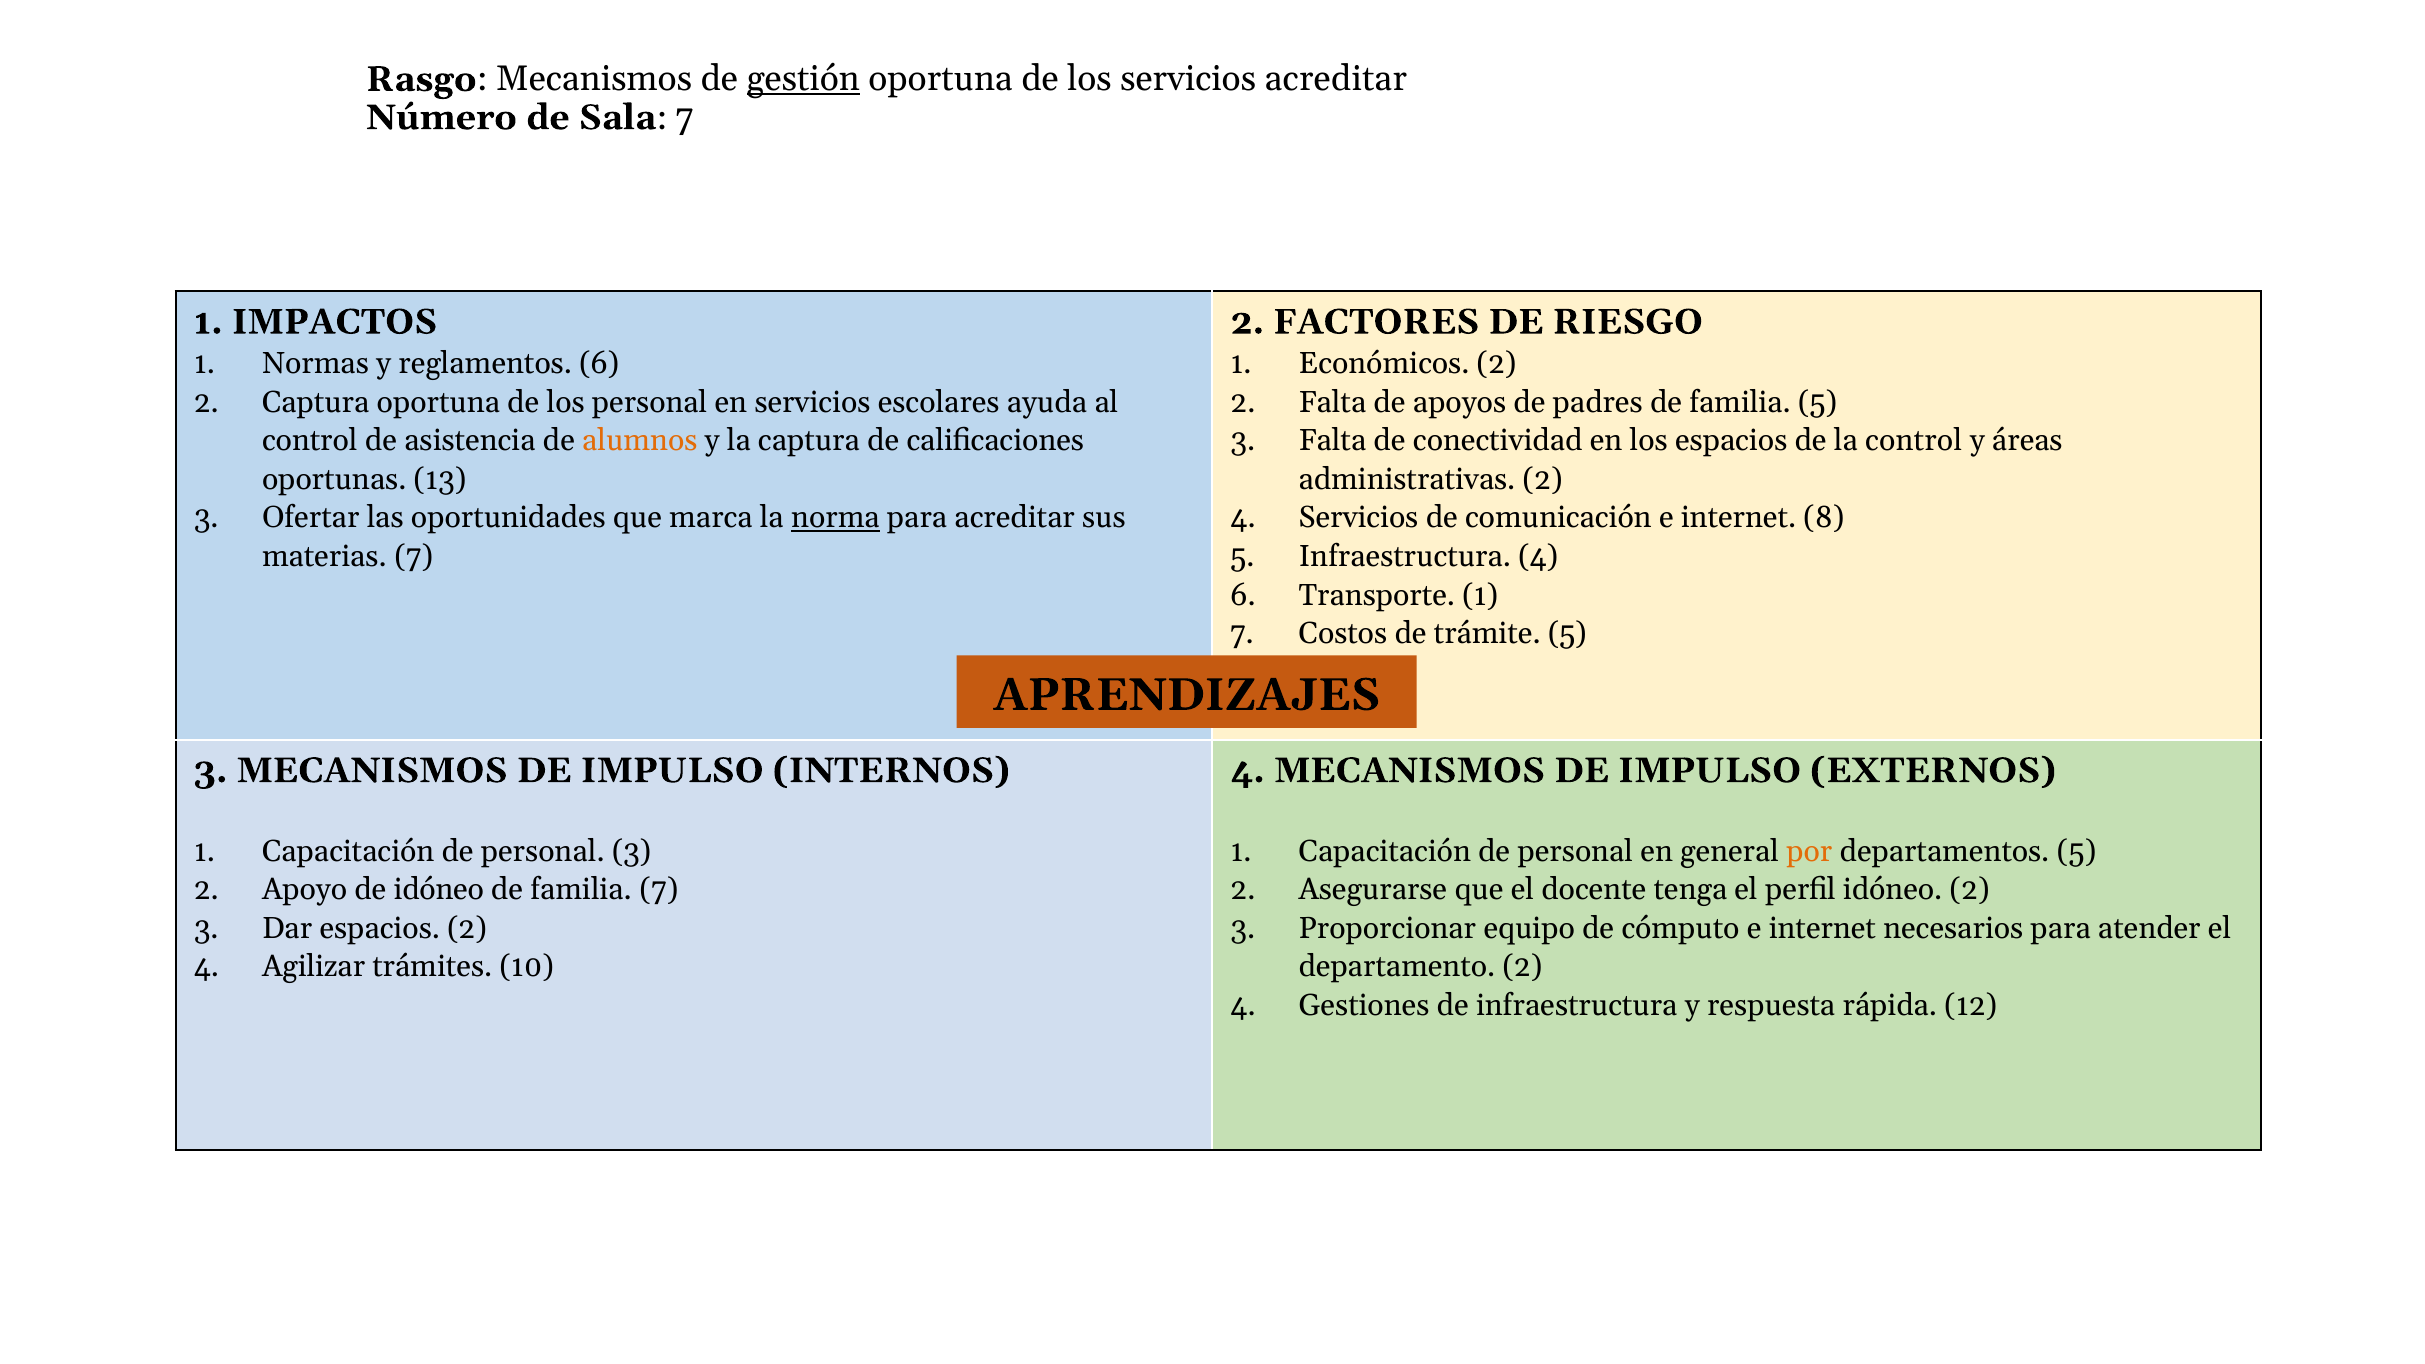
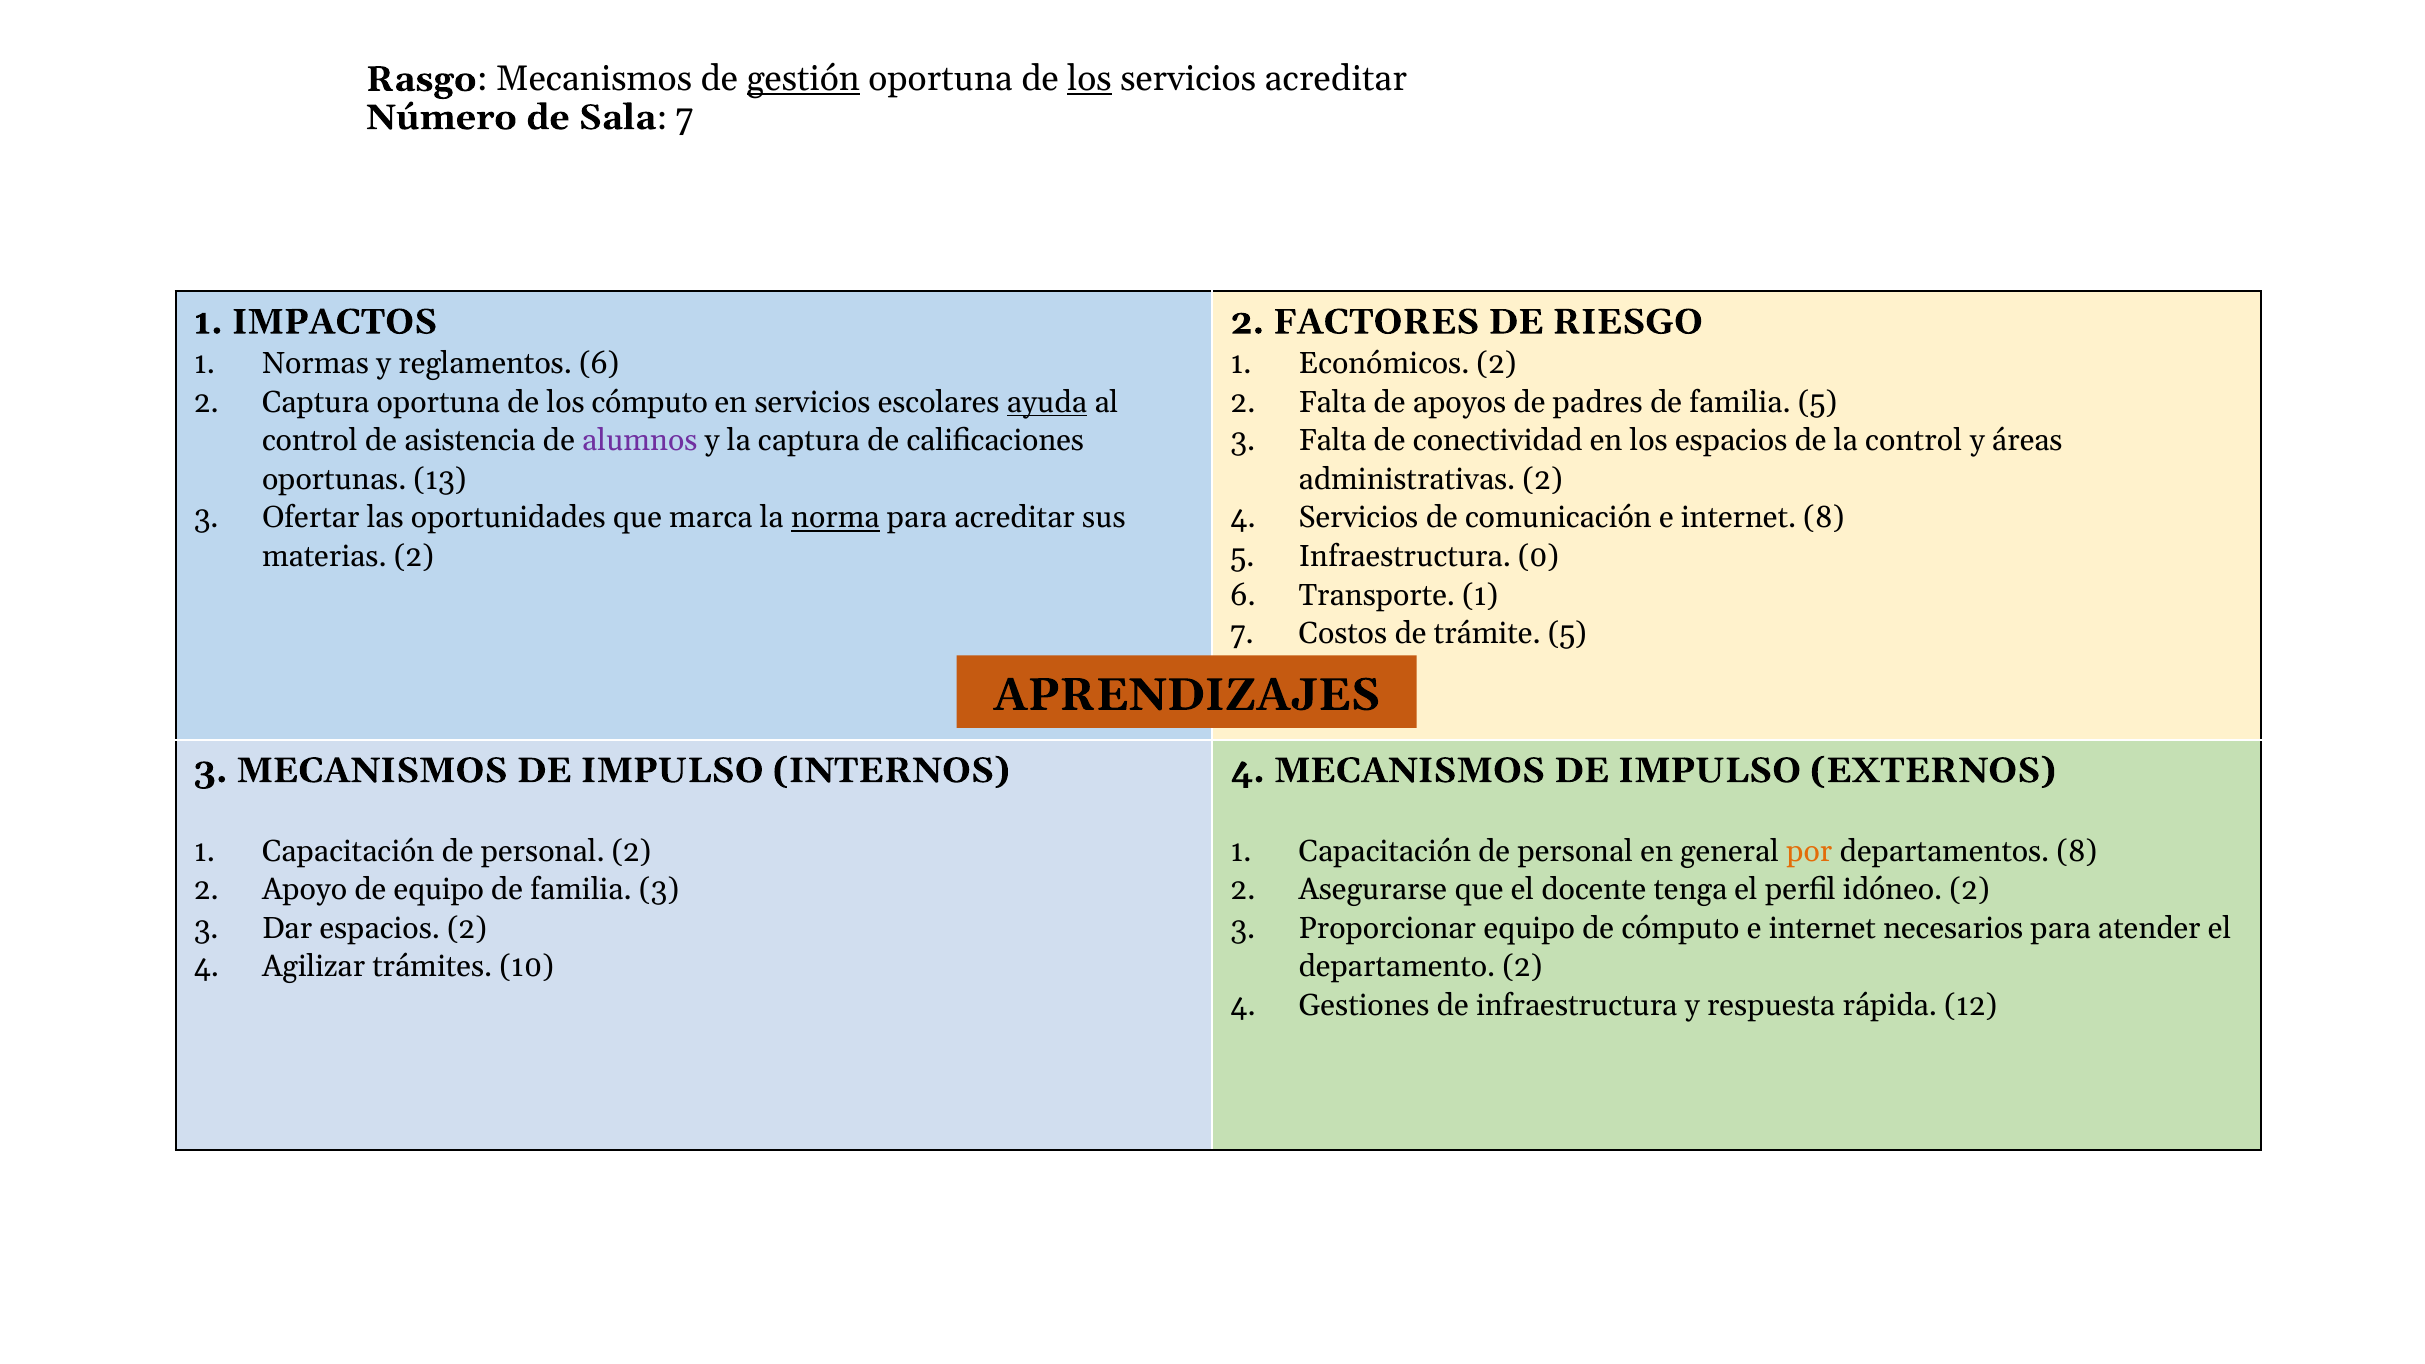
los underline: none -> present (1090, 79)
los personal: personal -> cómputo (650, 402)
ayuda underline: none -> present (1047, 402)
alumnos colour: orange -> purple (640, 441)
materias 7: 7 -> 2 (414, 557)
Infraestructura 4: 4 -> 0 (1538, 557)
personal 3: 3 -> 2 (631, 851)
departamentos 5: 5 -> 8 (2077, 851)
de idóneo: idóneo -> equipo (439, 890)
familia 7: 7 -> 3 (659, 890)
